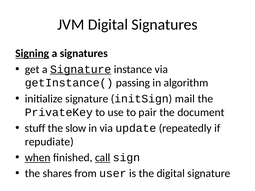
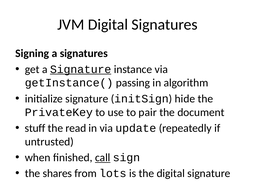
Signing underline: present -> none (32, 53)
mail: mail -> hide (185, 99)
slow: slow -> read (76, 128)
repudiate: repudiate -> untrusted (49, 142)
when underline: present -> none (38, 158)
user: user -> lots (113, 174)
